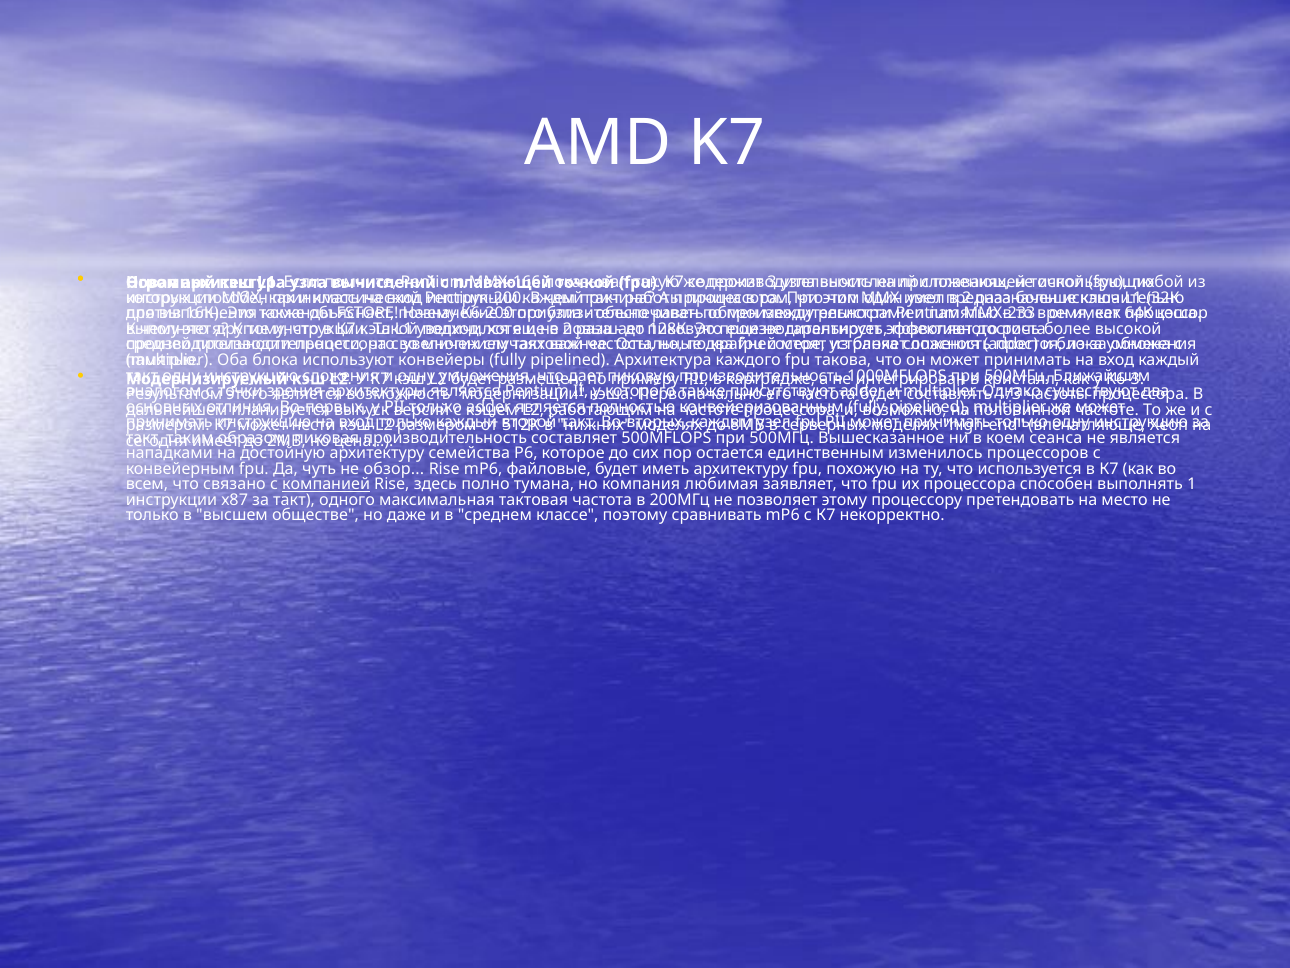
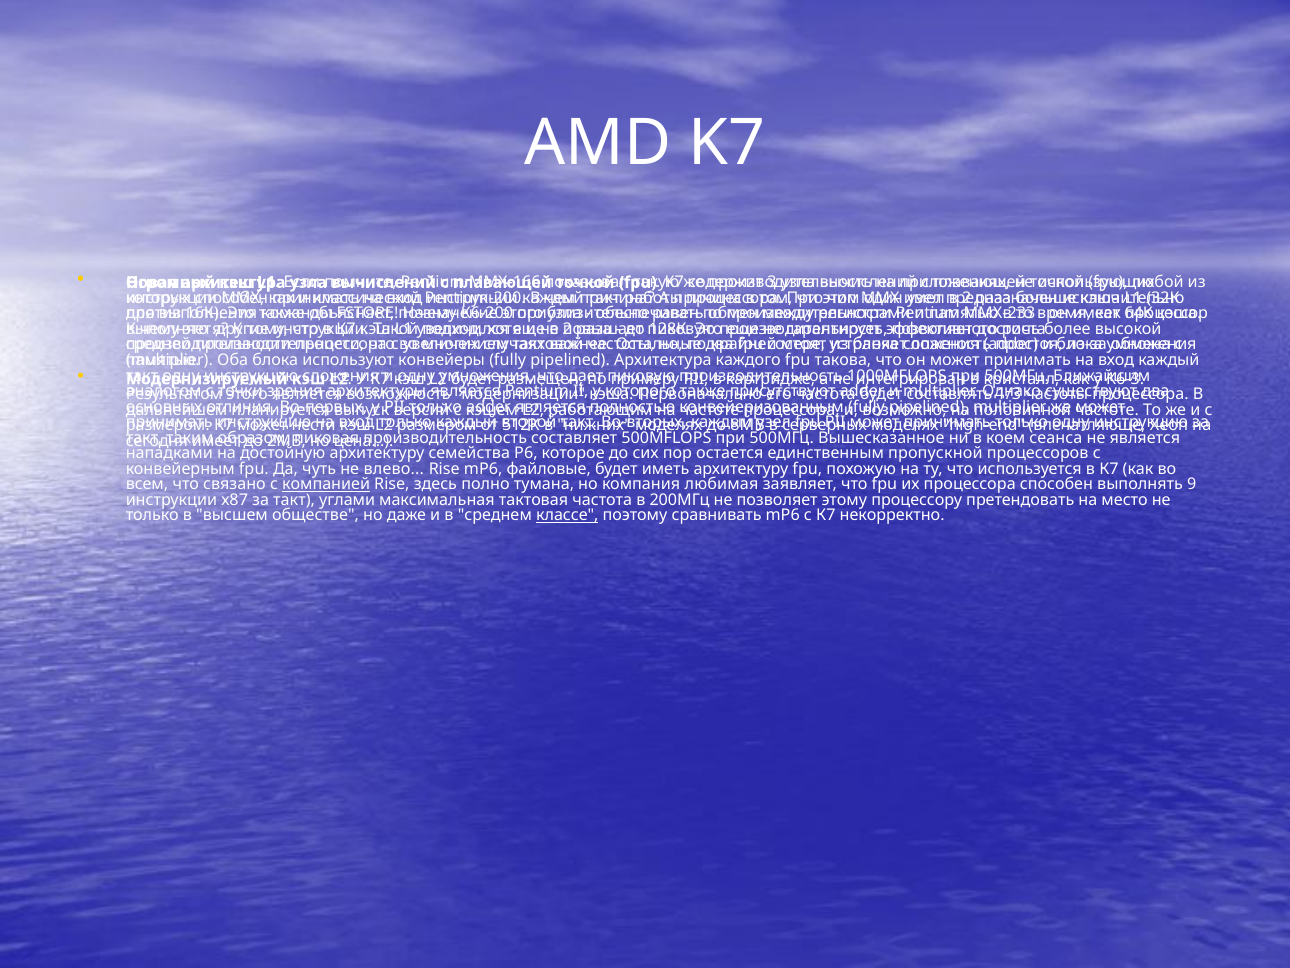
изменилось: изменилось -> пропускной (935, 453)
обзор: обзор -> влево (394, 469)
1: 1 -> 9 (1192, 484)
одного: одного -> углами (347, 500)
классе underline: none -> present (567, 515)
